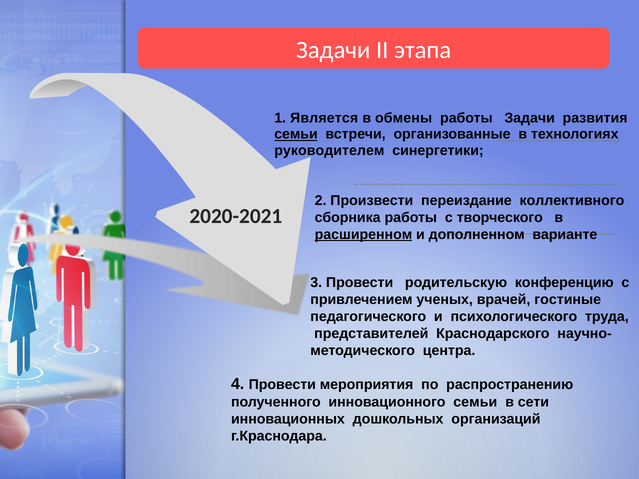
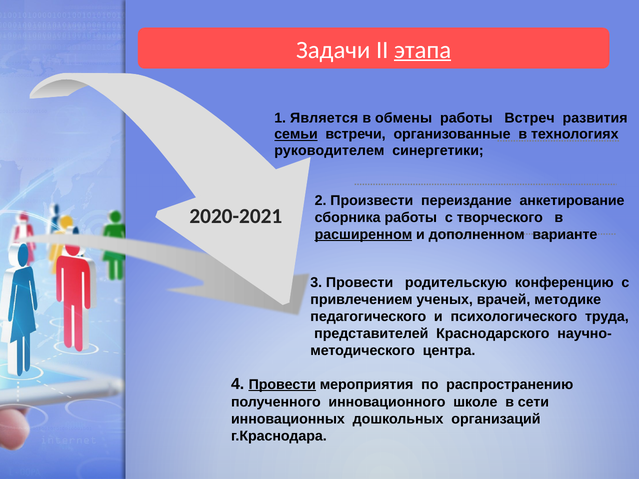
этапа underline: none -> present (423, 50)
работы Задачи: Задачи -> Встреч (530, 118)
коллективного: коллективного -> анкетирование (572, 200)
гостиные: гостиные -> методике (568, 300)
Провести underline: none -> present (282, 385)
инновационного семьи: семьи -> школе (475, 402)
